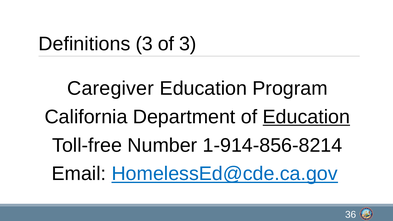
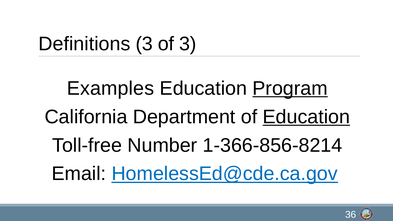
Caregiver: Caregiver -> Examples (111, 88)
Program underline: none -> present (290, 88)
1-914-856-8214: 1-914-856-8214 -> 1-366-856-8214 (273, 145)
